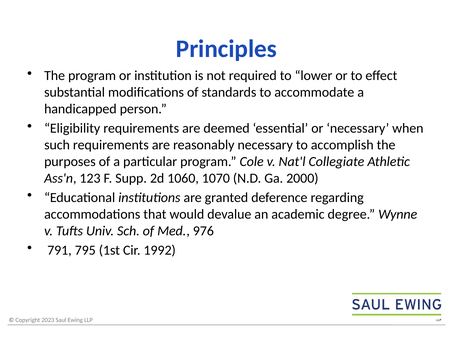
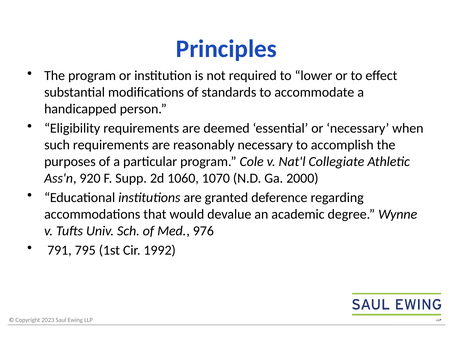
123: 123 -> 920 (90, 178)
